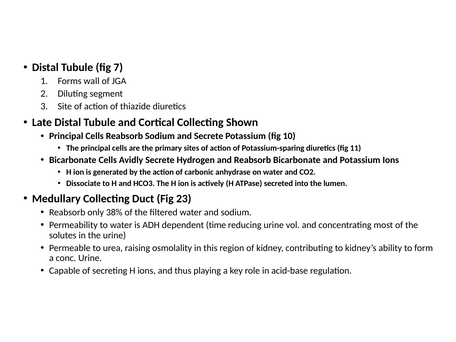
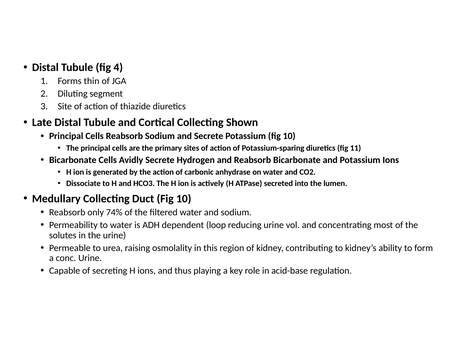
7: 7 -> 4 (118, 68)
wall: wall -> thin (92, 81)
Duct Fig 23: 23 -> 10 (184, 199)
38%: 38% -> 74% (114, 212)
time: time -> loop (216, 225)
